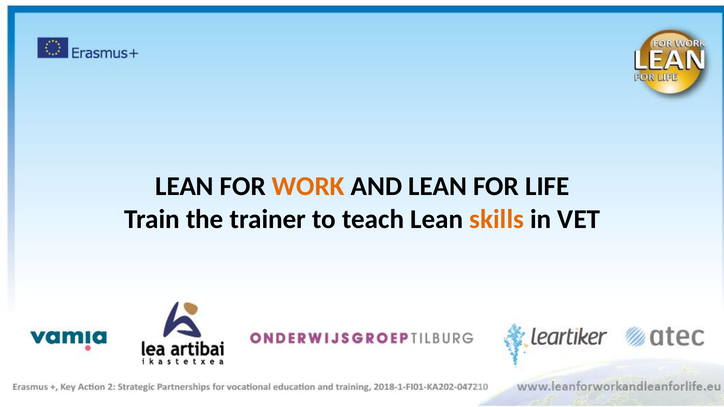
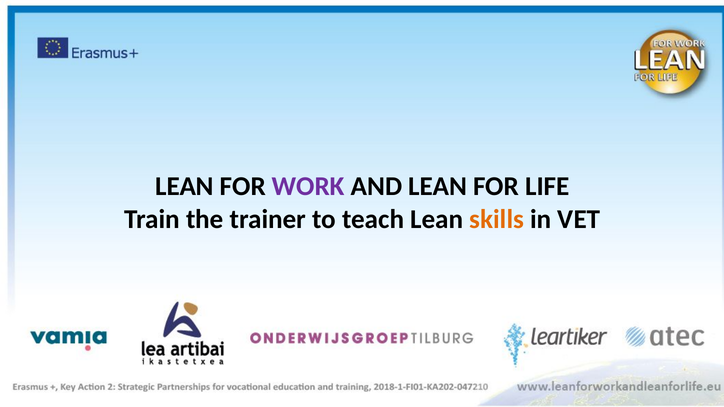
WORK colour: orange -> purple (308, 187)
